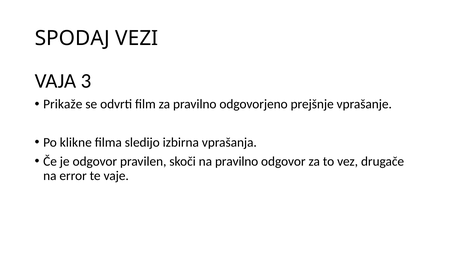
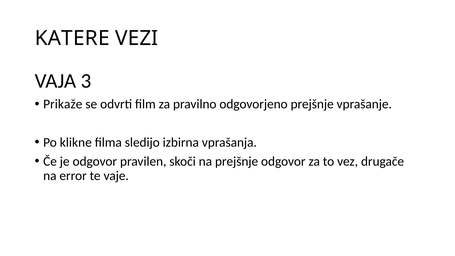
SPODAJ: SPODAJ -> KATERE (72, 38)
na pravilno: pravilno -> prejšnje (237, 161)
